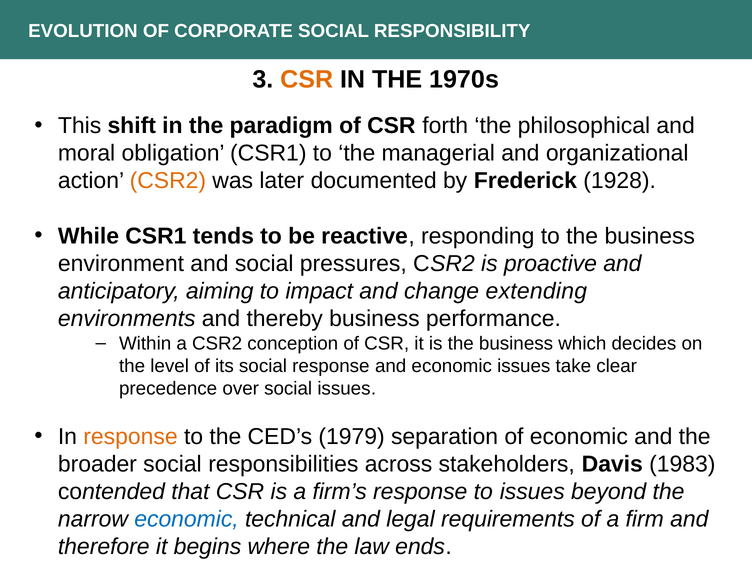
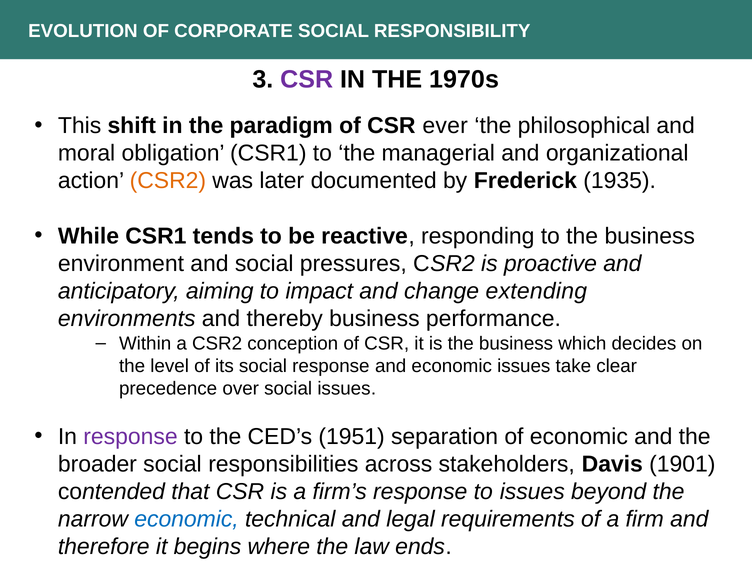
CSR colour: orange -> purple (307, 79)
forth: forth -> ever (445, 126)
1928: 1928 -> 1935 (620, 181)
response colour: orange -> purple (131, 436)
1979: 1979 -> 1951 (352, 436)
1983: 1983 -> 1901 (682, 464)
